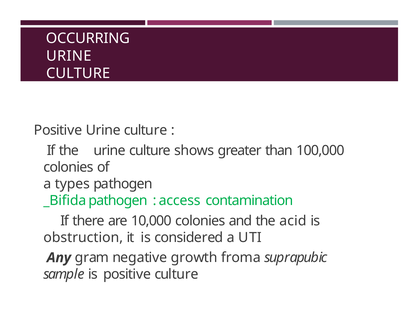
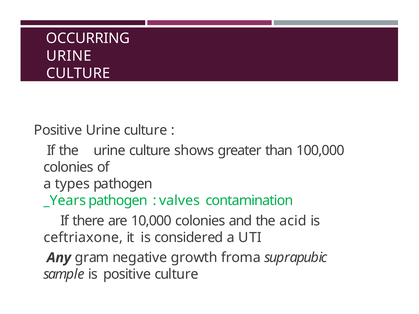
_Bifida: _Bifida -> _Years (65, 201)
access: access -> valves (179, 201)
obstruction: obstruction -> ceftriaxone (83, 238)
